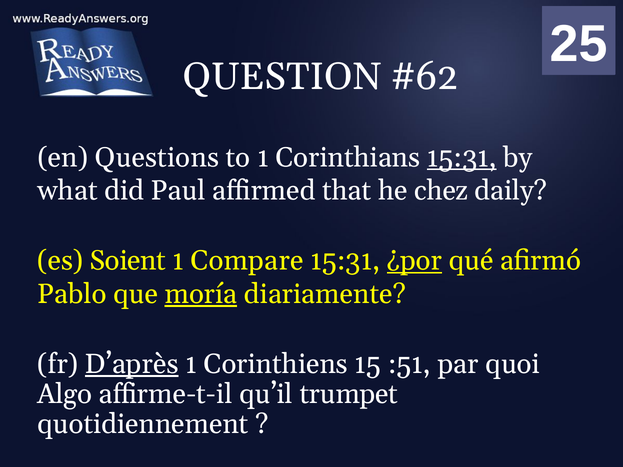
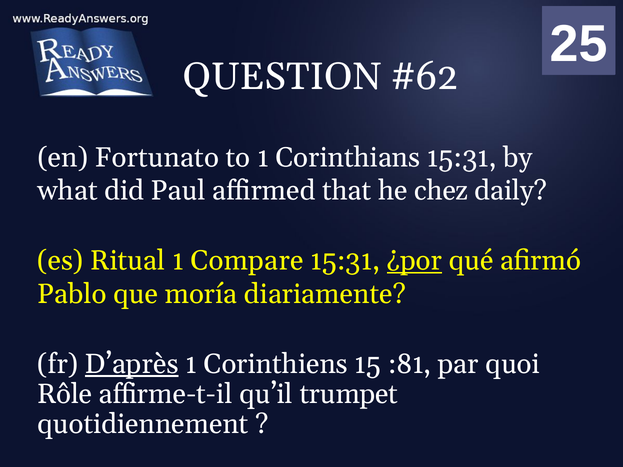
Questions: Questions -> Fortunato (157, 158)
15:31 underline: present -> none (462, 158)
Soient: Soient -> Ritual (128, 261)
moría underline: present -> none (201, 294)
:51: :51 -> :81 (410, 364)
Algo: Algo -> Rôle (65, 394)
